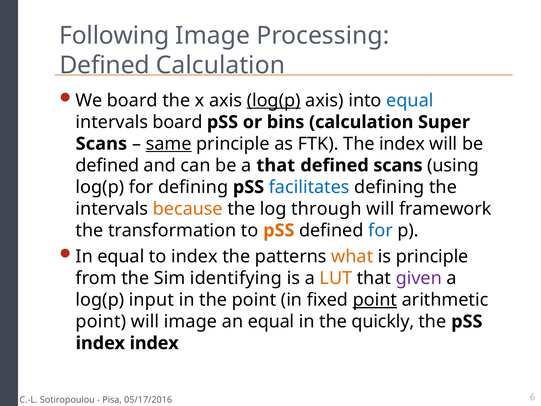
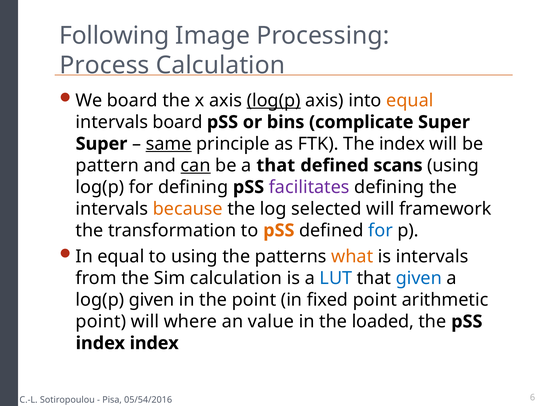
Defined: Defined -> Process (104, 65)
equal colour: blue -> orange (410, 100)
bins calculation: calculation -> complicate (361, 122)
Scans: Scans -> Super (101, 144)
defined: defined -> pattern (107, 165)
can underline: none -> present (196, 165)
facilitates colour: blue -> purple (309, 187)
through: through -> selected (326, 209)
to index: index -> using (194, 256)
is principle: principle -> intervals (432, 256)
Sim identifying: identifying -> calculation (236, 278)
LUT colour: orange -> blue (336, 278)
given colour: purple -> blue (419, 278)
log(p input: input -> given (152, 300)
point underline: present -> none (375, 300)
will image: image -> where (190, 321)
an equal: equal -> value (271, 321)
quickly: quickly -> loaded (383, 321)
05/17/2016: 05/17/2016 -> 05/54/2016 (148, 400)
